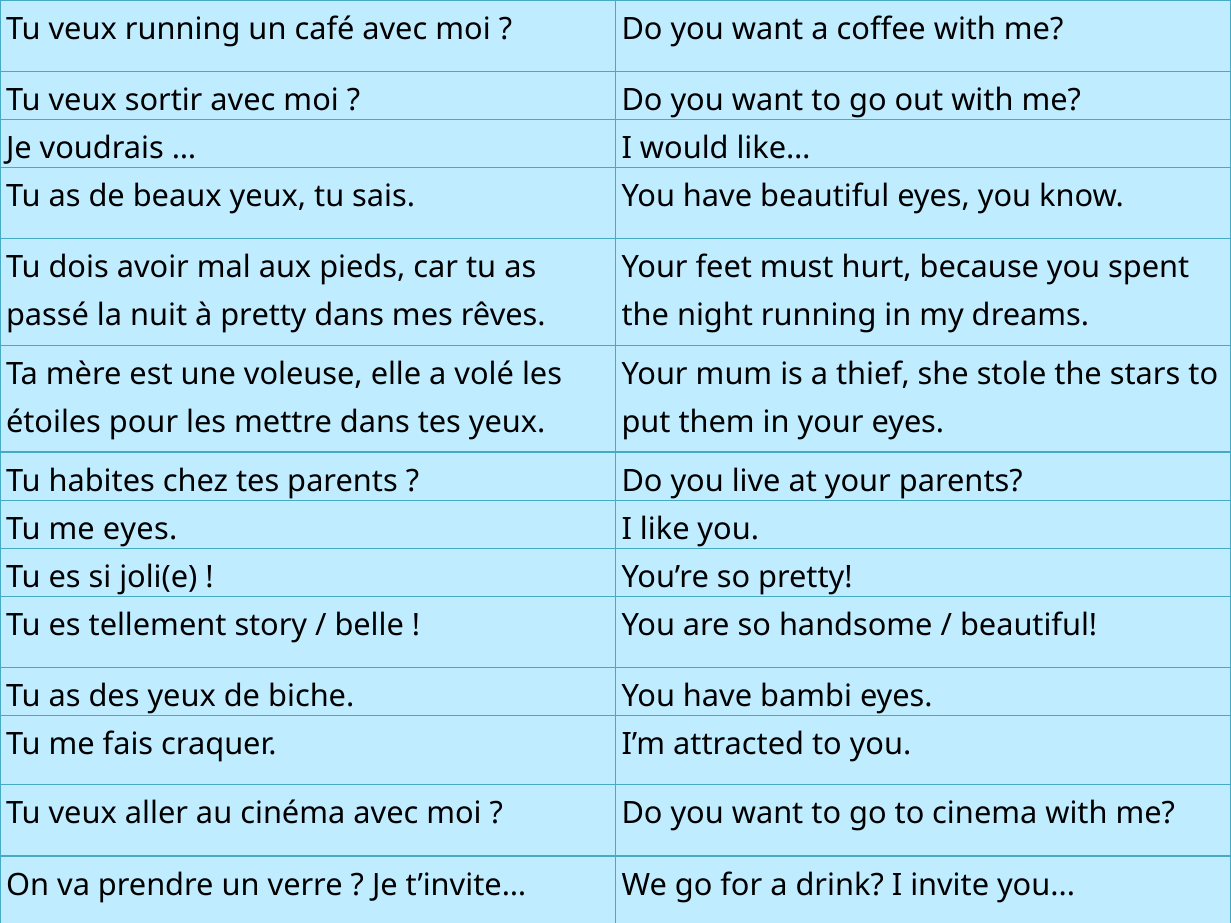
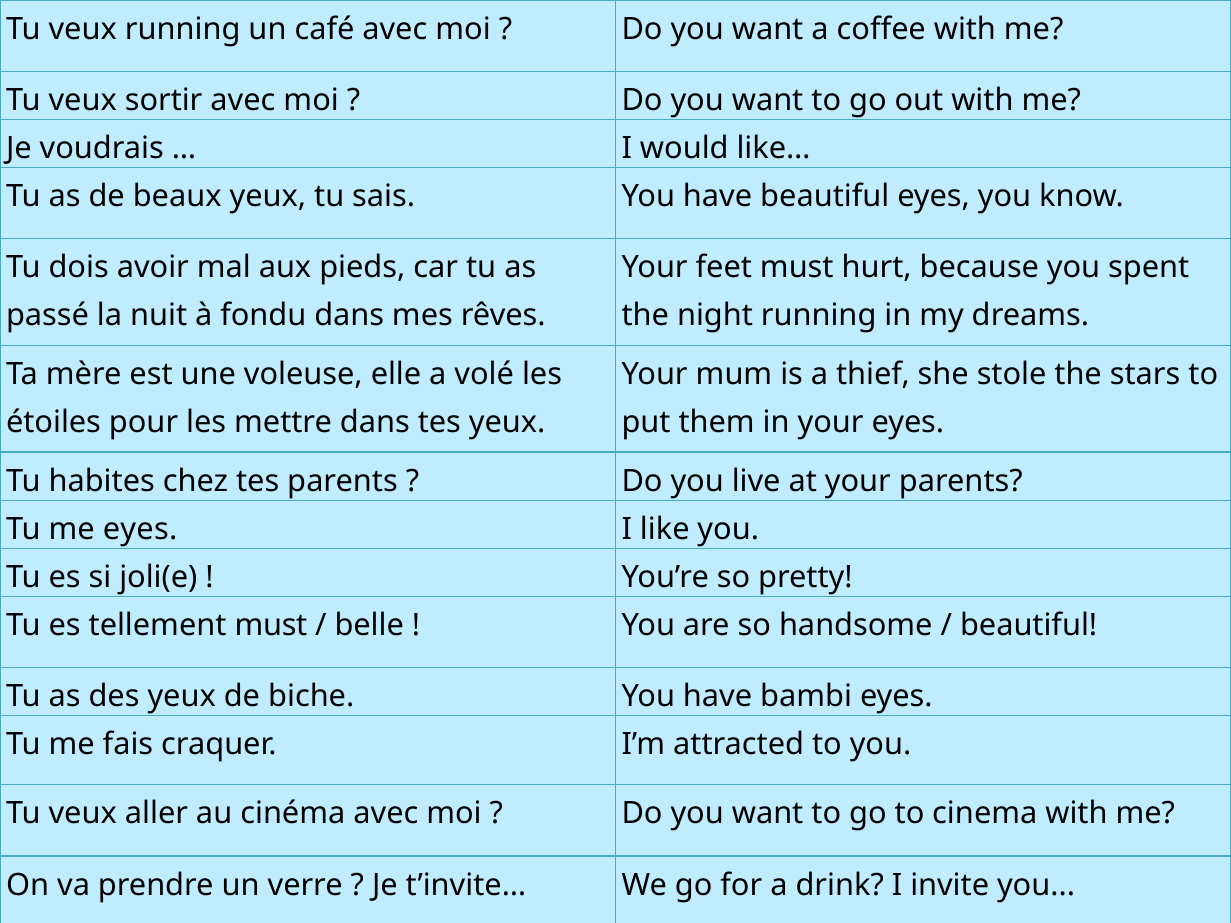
à pretty: pretty -> fondu (263, 316)
tellement story: story -> must (271, 626)
